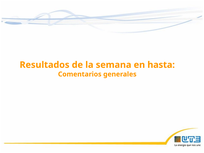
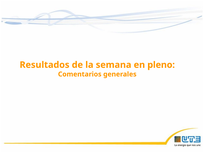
hasta: hasta -> pleno (161, 65)
